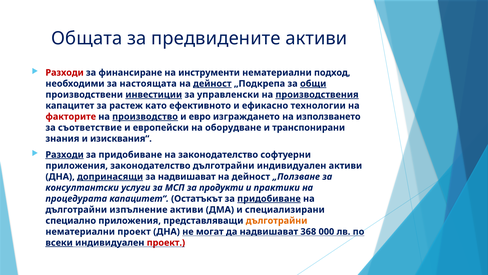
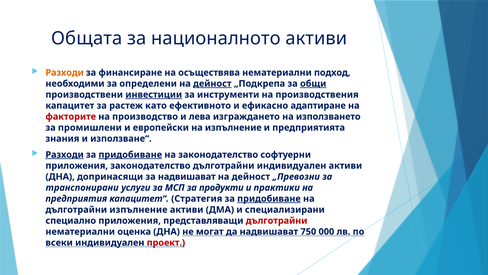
предвидените: предвидените -> националното (216, 38)
Разходи colour: red -> orange (65, 72)
инструменти: инструменти -> осъществява (209, 72)
настоящата: настоящата -> определени (148, 83)
управленски: управленски -> инструменти (228, 94)
производствения underline: present -> none (317, 94)
технологии: технологии -> адаптиране (318, 105)
производство underline: present -> none (145, 116)
евро: евро -> лева (200, 116)
съответствие: съответствие -> промишлени (90, 127)
на оборудване: оборудване -> изпълнение (233, 127)
транспонирани: транспонирани -> предприятията (309, 127)
изисквания“: изисквания“ -> използване“ (121, 138)
придобиване underline: none -> present (130, 154)
допринасящи underline: present -> none (110, 176)
„Ползване: „Ползване -> „Превозни (296, 176)
консултантски: консултантски -> транспонирани (82, 187)
процедурата: процедурата -> предприятия (76, 198)
Остатъкът: Остатъкът -> Стратегия (197, 198)
дълготрайни colour: orange -> red (277, 220)
нематериални проект: проект -> оценка (134, 231)
368: 368 -> 750 (308, 231)
всеки underline: present -> none (59, 242)
